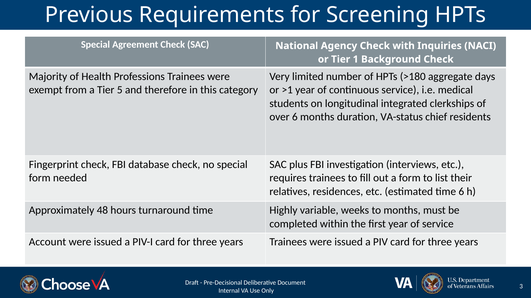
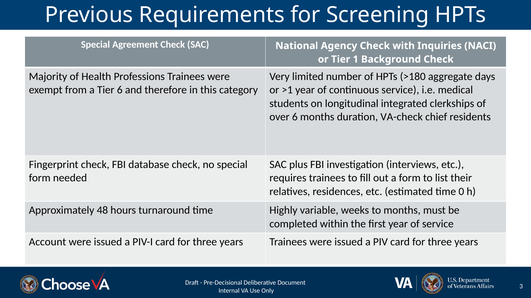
Tier 5: 5 -> 6 (120, 90)
VA-status: VA-status -> VA-check (402, 117)
time 6: 6 -> 0 (461, 192)
